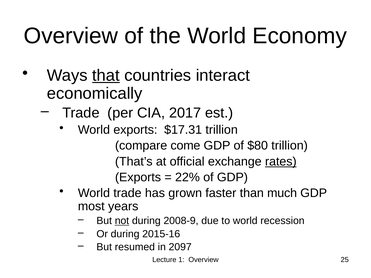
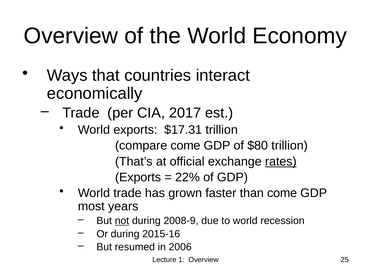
that underline: present -> none (106, 76)
than much: much -> come (282, 193)
2097: 2097 -> 2006 (180, 247)
